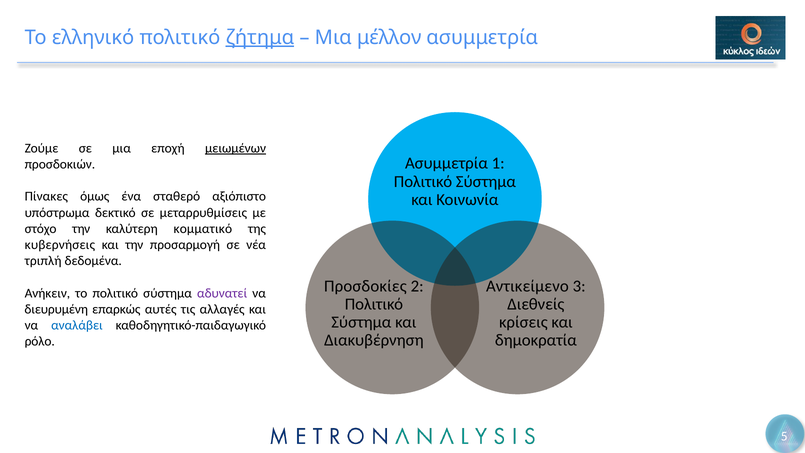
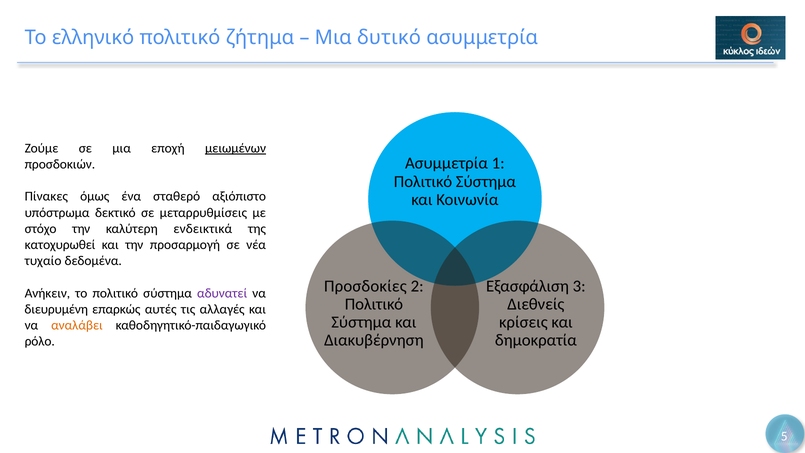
ζήτημα underline: present -> none (260, 38)
μέλλον: μέλλον -> δυτικό (389, 38)
κομματικό: κομματικό -> ενδεικτικά (203, 229)
κυβερνήσεις: κυβερνήσεις -> κατοχυρωθεί (60, 245)
τριπλή: τριπλή -> τυχαίο (43, 261)
Αντικείμενο: Αντικείμενο -> Εξασφάλιση (527, 286)
αναλάβει colour: blue -> orange (77, 325)
